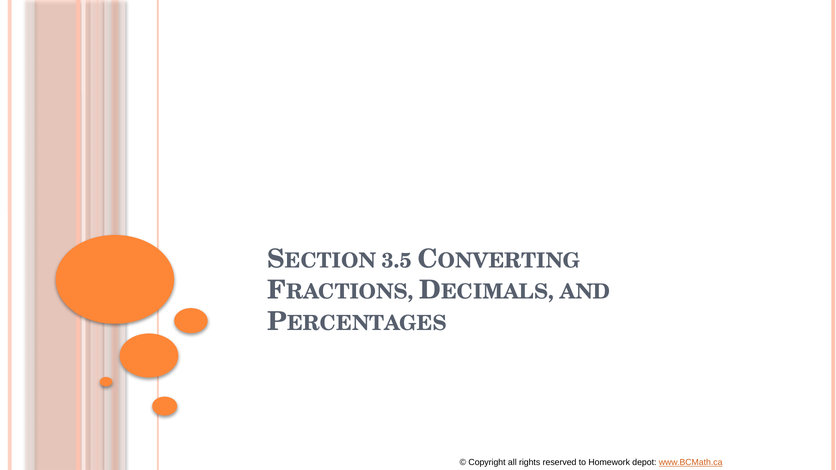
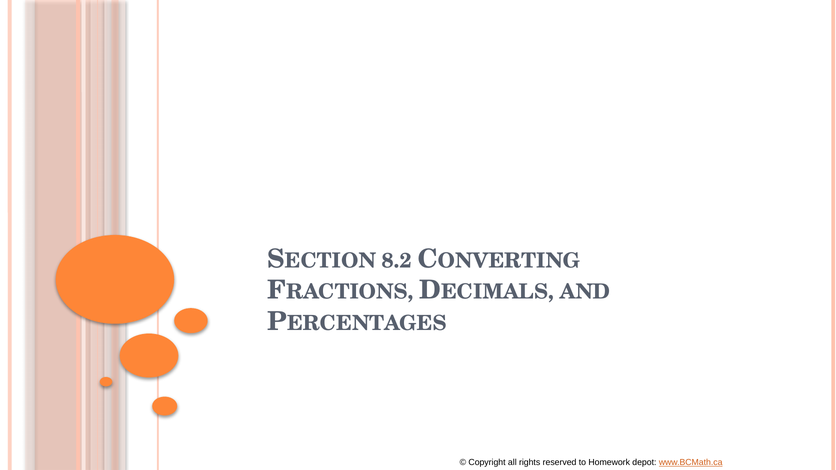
3.5: 3.5 -> 8.2 (397, 261)
